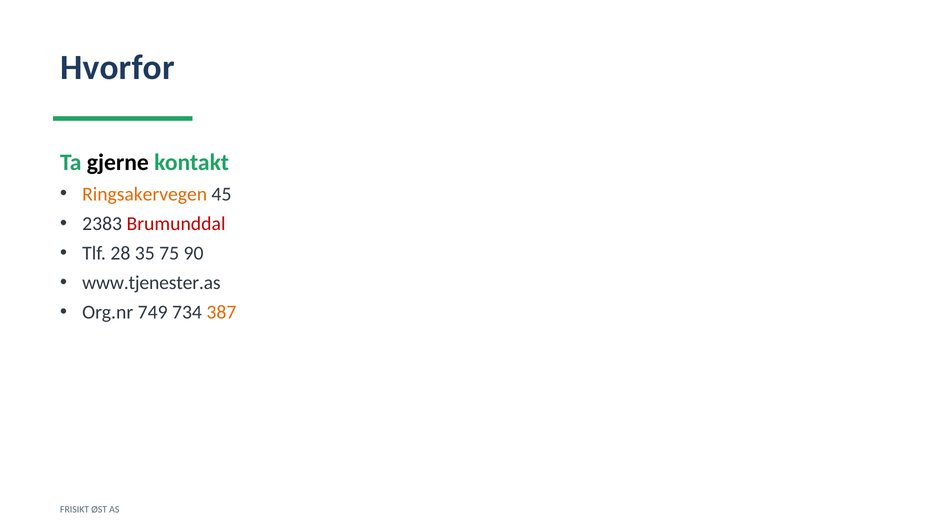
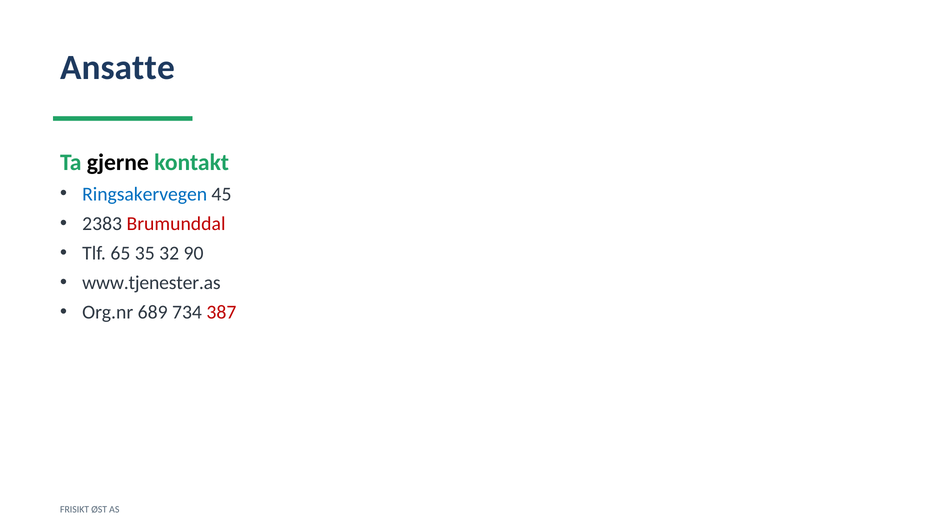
Hvorfor: Hvorfor -> Ansatte (117, 67)
Ringsakervegen colour: orange -> blue (145, 194)
28: 28 -> 65 (120, 253)
75: 75 -> 32 (169, 253)
749: 749 -> 689 (153, 312)
387 colour: orange -> red (221, 312)
